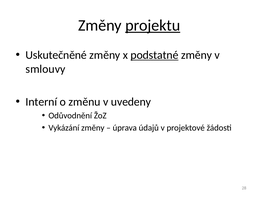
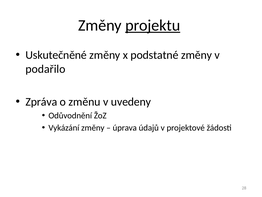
podstatné underline: present -> none (154, 55)
smlouvy: smlouvy -> podařilo (46, 69)
Interní: Interní -> Zpráva (41, 102)
